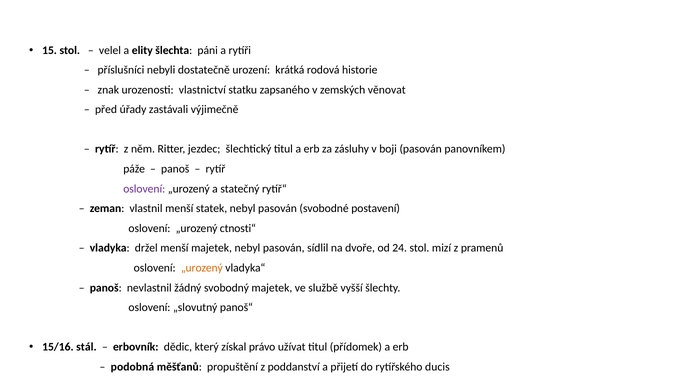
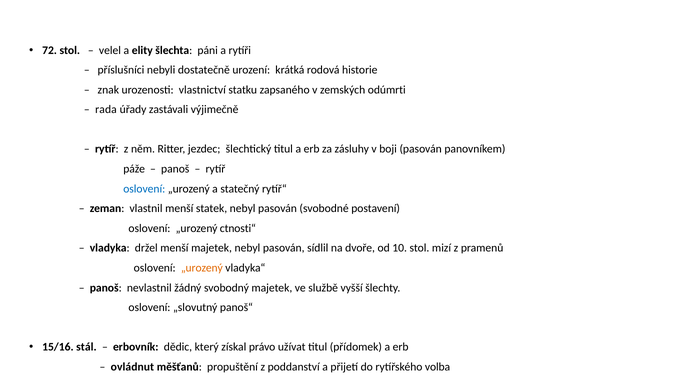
15: 15 -> 72 (50, 50)
věnovat: věnovat -> odúmrti (387, 90)
před: před -> rada (106, 109)
oslovení colour: purple -> blue (144, 189)
24: 24 -> 10 (400, 248)
podobná: podobná -> ovládnut (132, 366)
ducis: ducis -> volba (438, 366)
